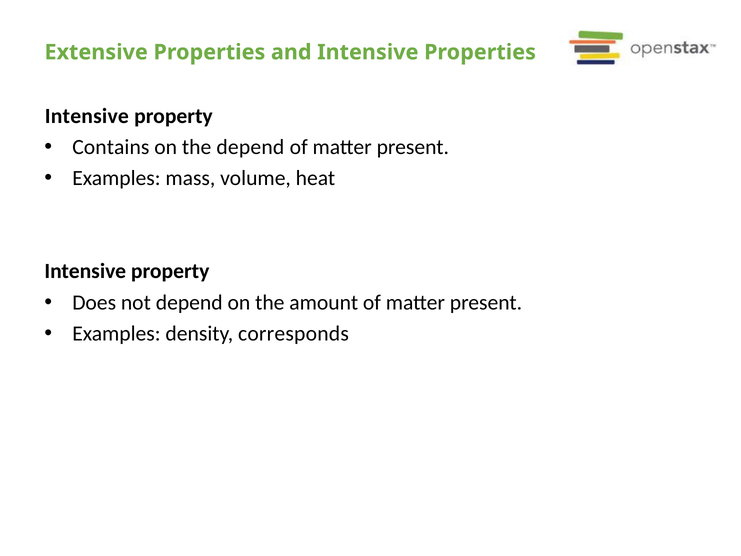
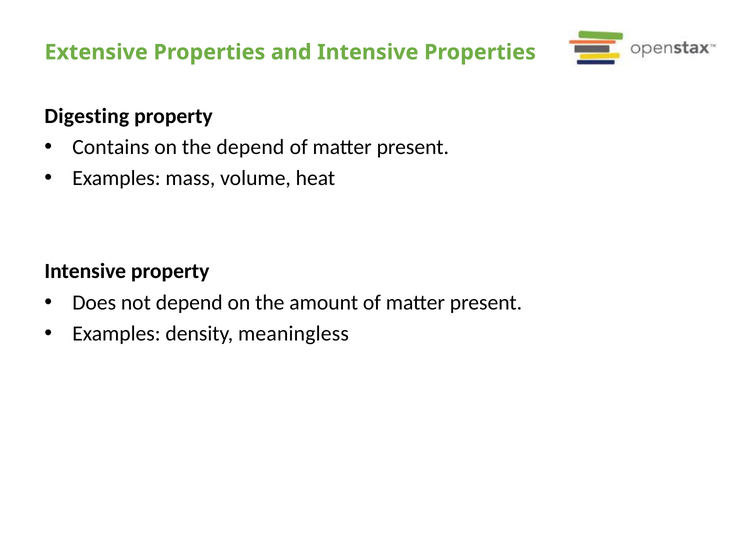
Intensive: Intensive -> Digesting (87, 116)
corresponds: corresponds -> meaningless (293, 333)
